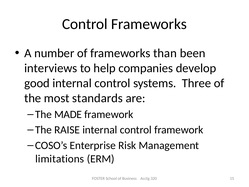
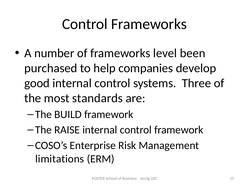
than: than -> level (165, 53)
interviews: interviews -> purchased (51, 68)
MADE: MADE -> BUILD (68, 114)
